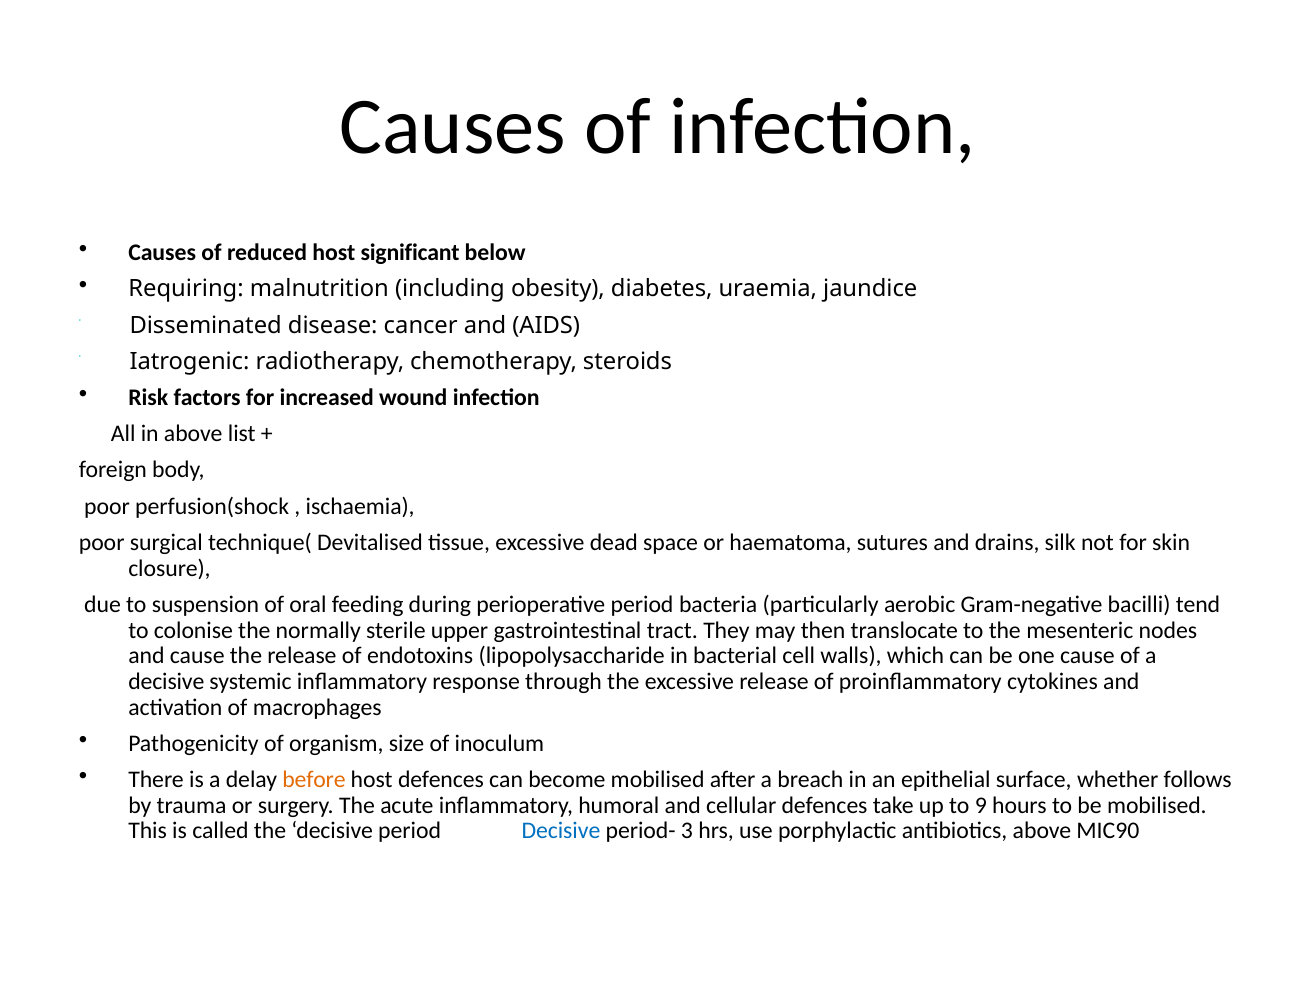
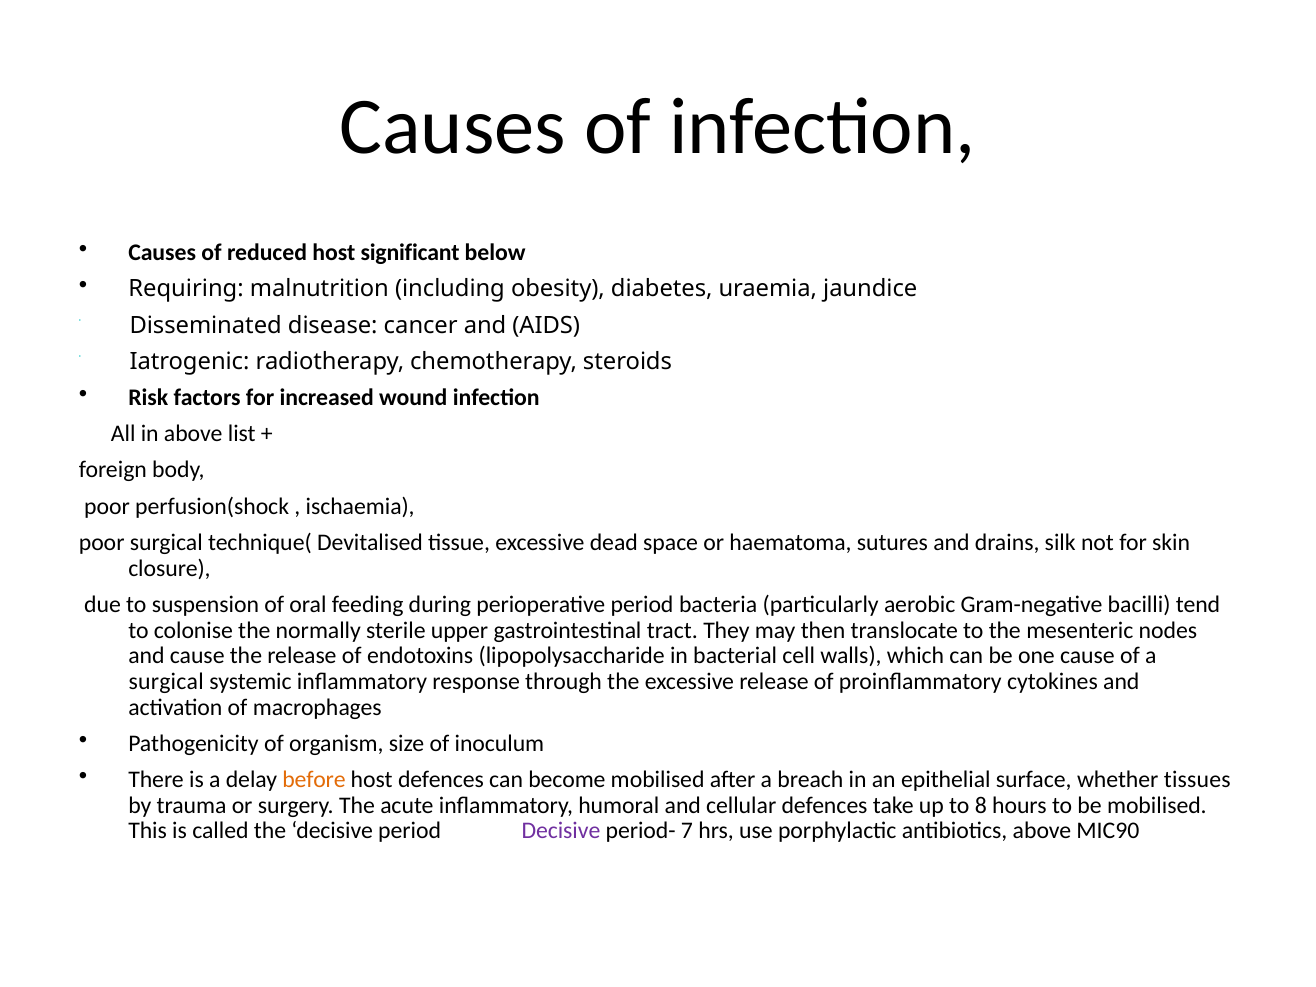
decisive: decisive -> surgical (166, 682)
follows: follows -> tissues (1197, 780)
9: 9 -> 8 (981, 805)
Decisive colour: blue -> purple (561, 831)
3: 3 -> 7 (687, 831)
